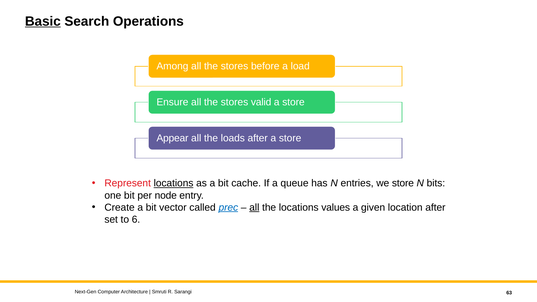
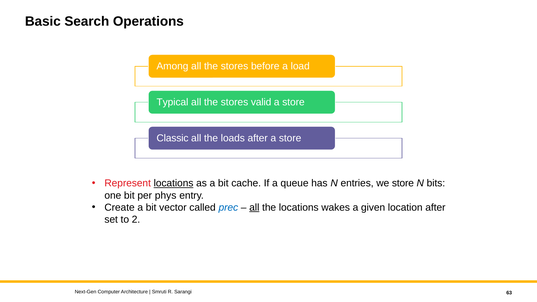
Basic underline: present -> none (43, 21)
Ensure: Ensure -> Typical (172, 102)
Appear: Appear -> Classic (173, 138)
node: node -> phys (166, 195)
prec underline: present -> none (228, 207)
values: values -> wakes (336, 207)
6: 6 -> 2 (136, 220)
